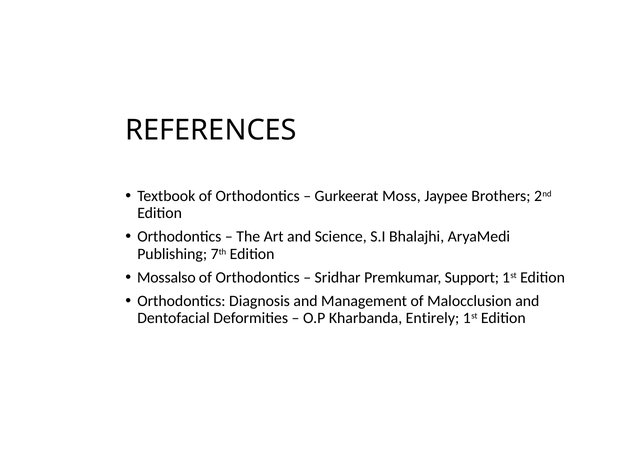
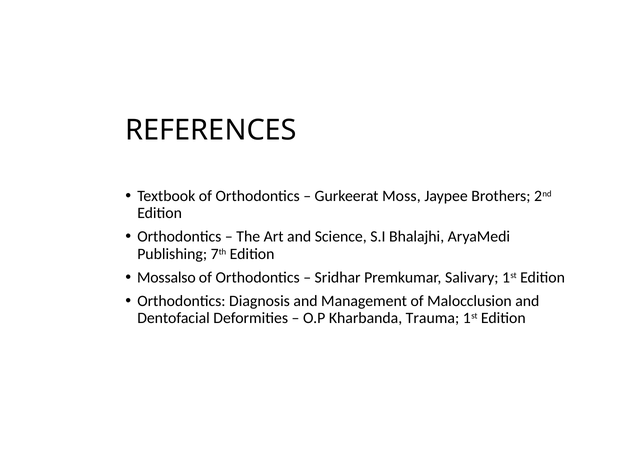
Support: Support -> Salivary (472, 278)
Entirely: Entirely -> Trauma (433, 318)
